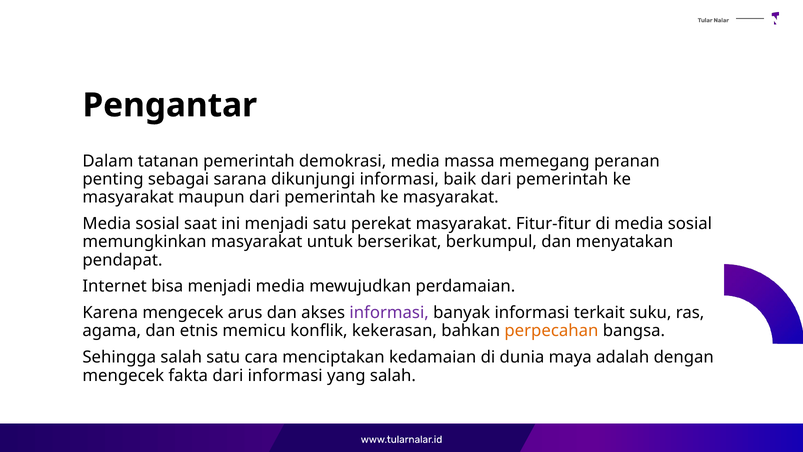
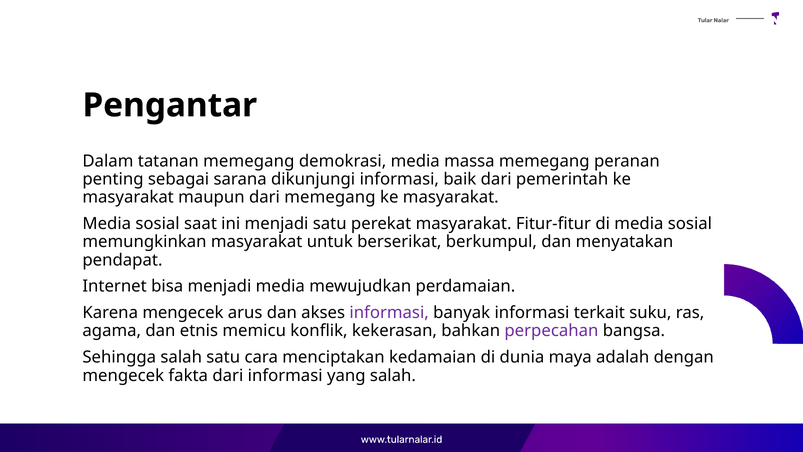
tatanan pemerintah: pemerintah -> memegang (249, 161)
maupun dari pemerintah: pemerintah -> memegang (330, 197)
perpecahan colour: orange -> purple (551, 331)
